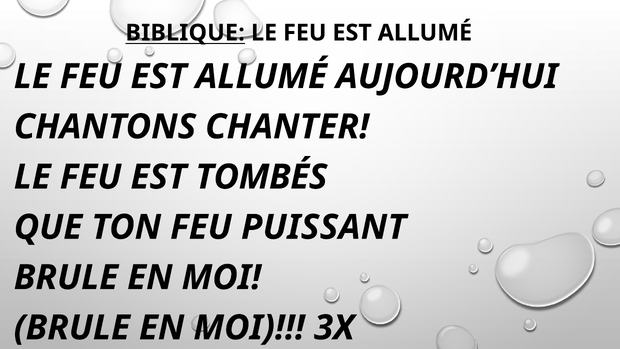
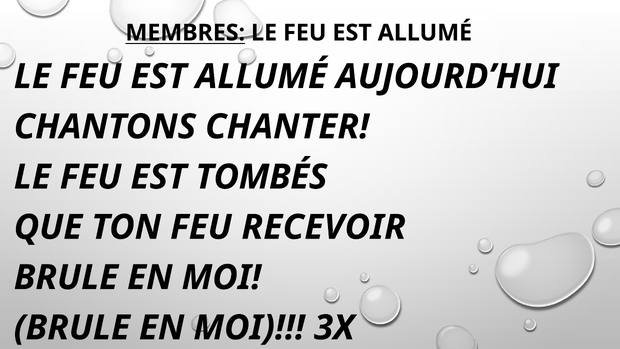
BIBLIQUE: BIBLIQUE -> MEMBRES (185, 33)
PUISSANT: PUISSANT -> RECEVOIR (324, 227)
